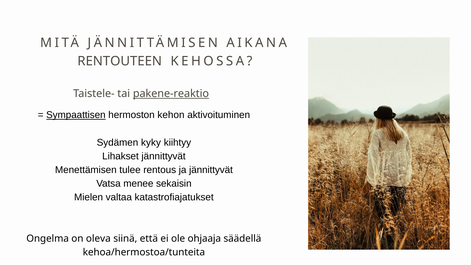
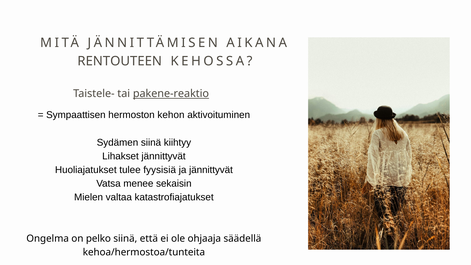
Sympaattisen underline: present -> none (76, 115)
Sydämen kyky: kyky -> siinä (151, 142)
Menettämisen: Menettämisen -> Huoliajatukset (86, 170)
rentous: rentous -> fyysisiä (160, 170)
oleva: oleva -> pelko (98, 239)
